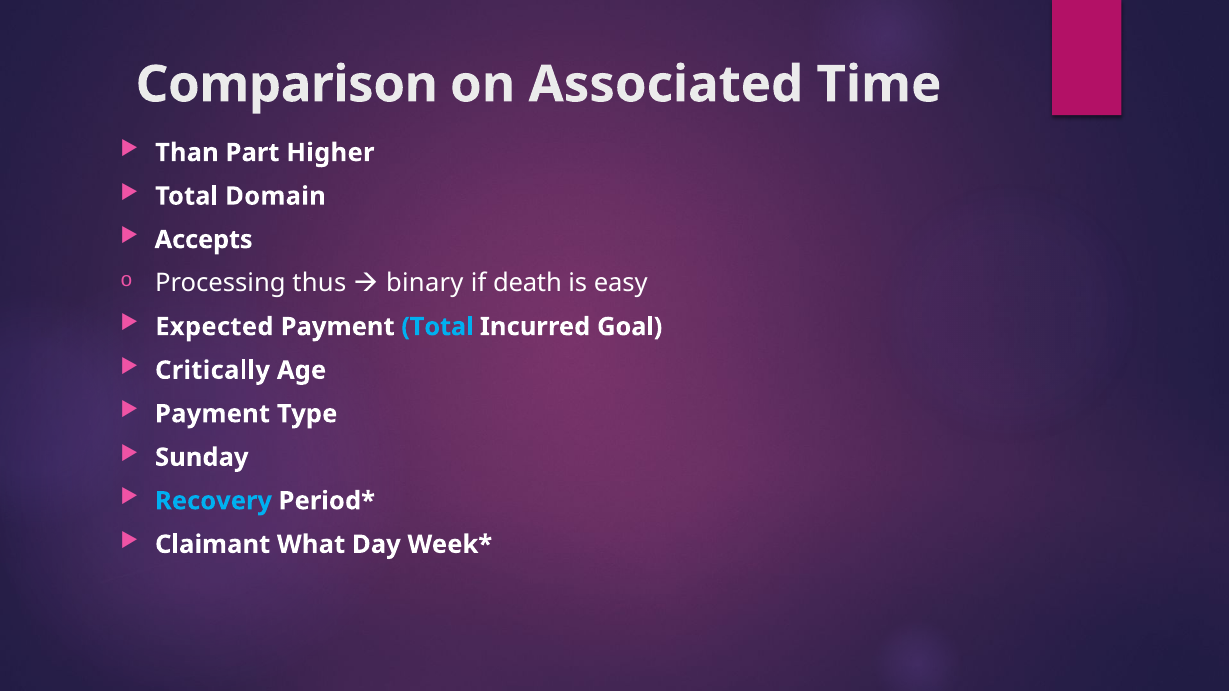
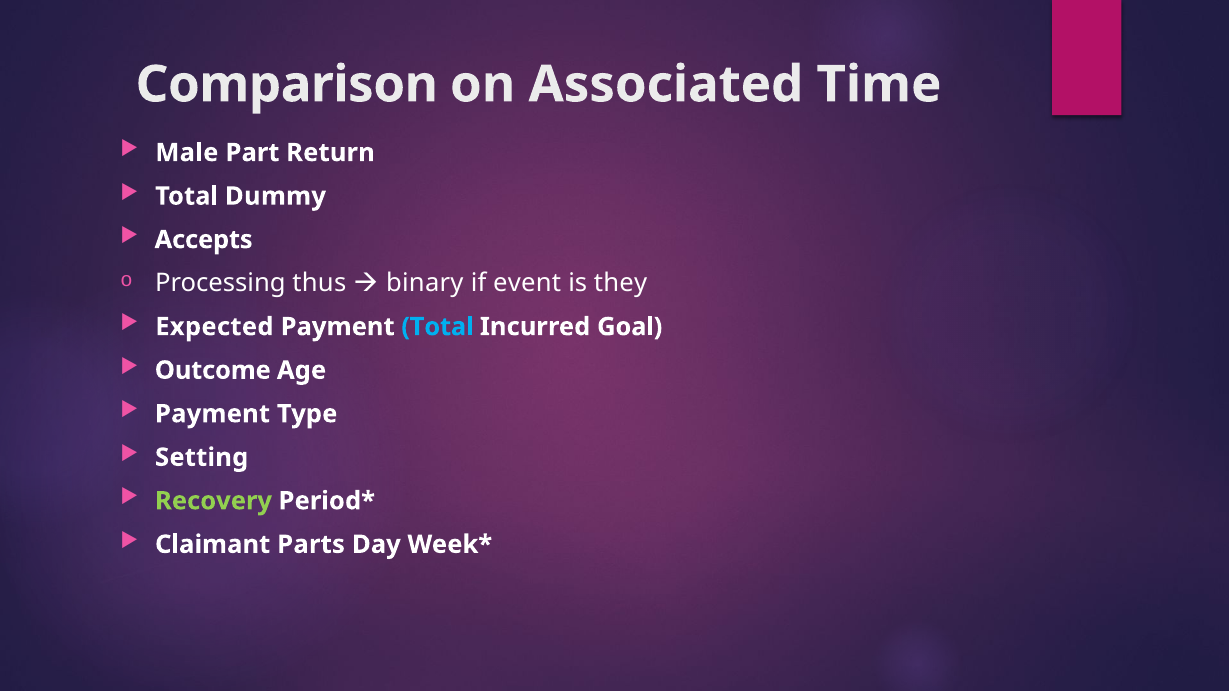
Than: Than -> Male (187, 153)
Higher: Higher -> Return (330, 153)
Domain: Domain -> Dummy (275, 196)
death: death -> event (527, 283)
easy: easy -> they (621, 283)
Critically: Critically -> Outcome (213, 370)
Sunday: Sunday -> Setting (202, 458)
Recovery colour: light blue -> light green (214, 501)
What: What -> Parts (311, 545)
